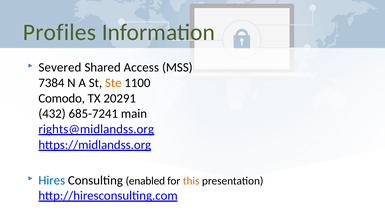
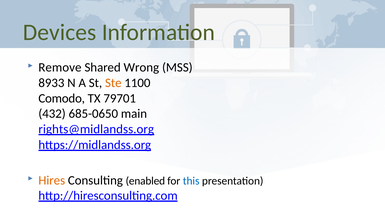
Profiles: Profiles -> Devices (60, 32)
Severed: Severed -> Remove (60, 67)
Access: Access -> Wrong (141, 67)
7384: 7384 -> 8933 (51, 83)
20291: 20291 -> 79701 (120, 98)
685-7241: 685-7241 -> 685-0650 (93, 114)
Hires colour: blue -> orange (52, 180)
this colour: orange -> blue (191, 180)
